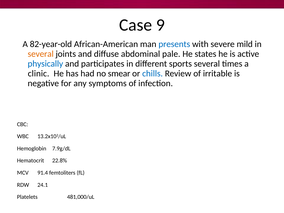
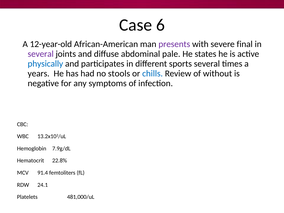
9: 9 -> 6 (160, 25)
82-year-old: 82-year-old -> 12-year-old (51, 44)
presents colour: blue -> purple (174, 44)
mild: mild -> final (245, 44)
several colour: orange -> purple (41, 54)
clinic: clinic -> years (39, 74)
smear: smear -> stools (119, 74)
irritable: irritable -> without (218, 74)
